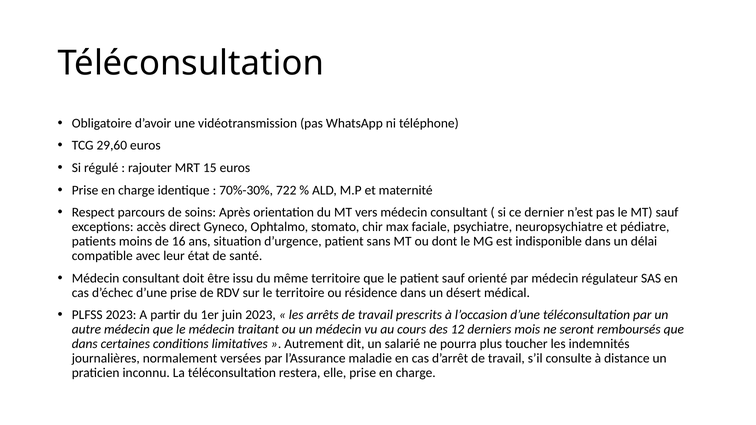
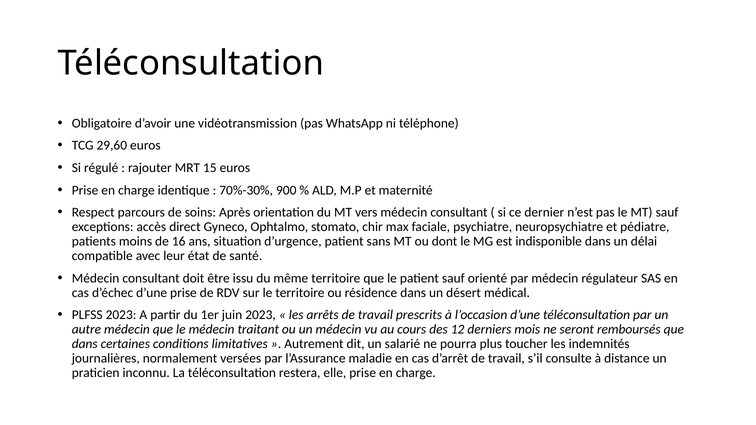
722: 722 -> 900 (286, 190)
